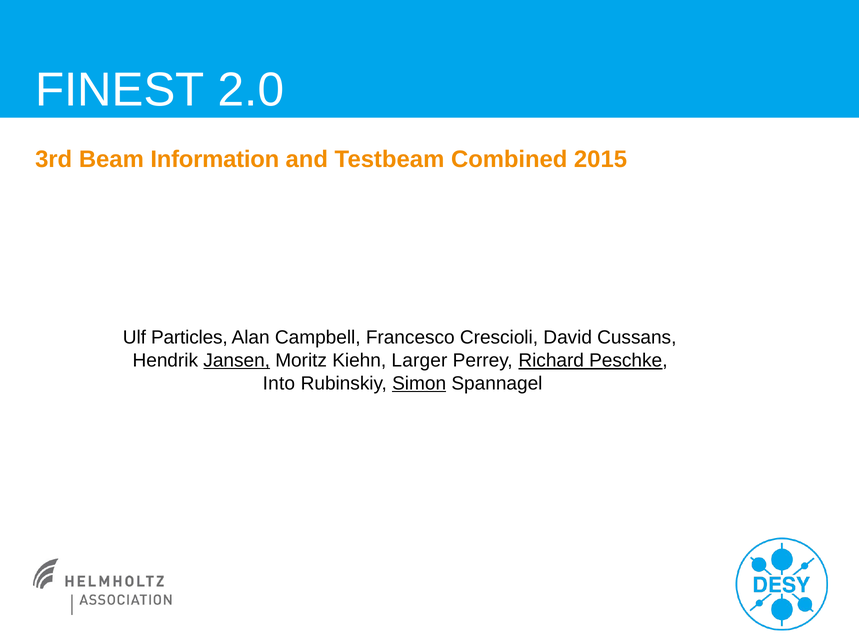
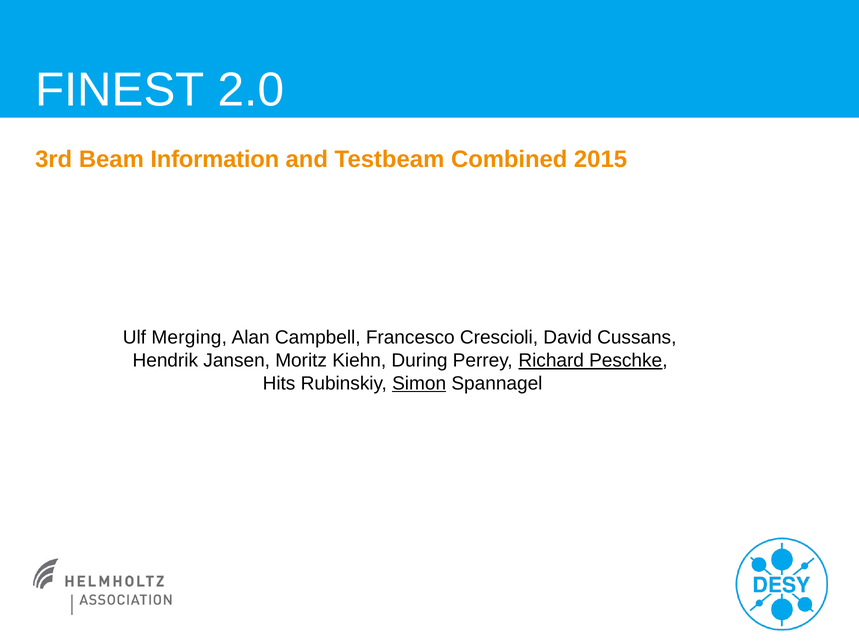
Particles: Particles -> Merging (189, 338)
Jansen underline: present -> none (237, 360)
Larger: Larger -> During (420, 360)
Into: Into -> Hits (279, 383)
